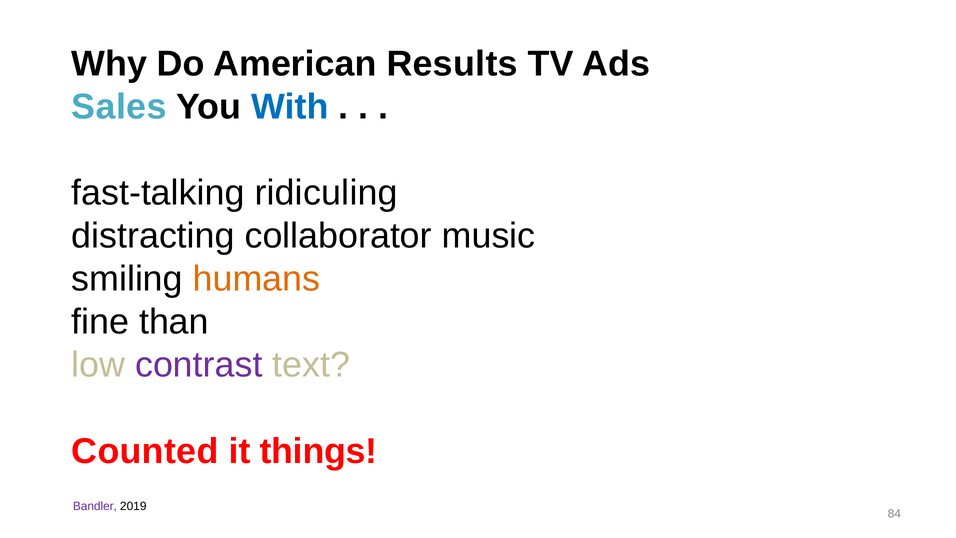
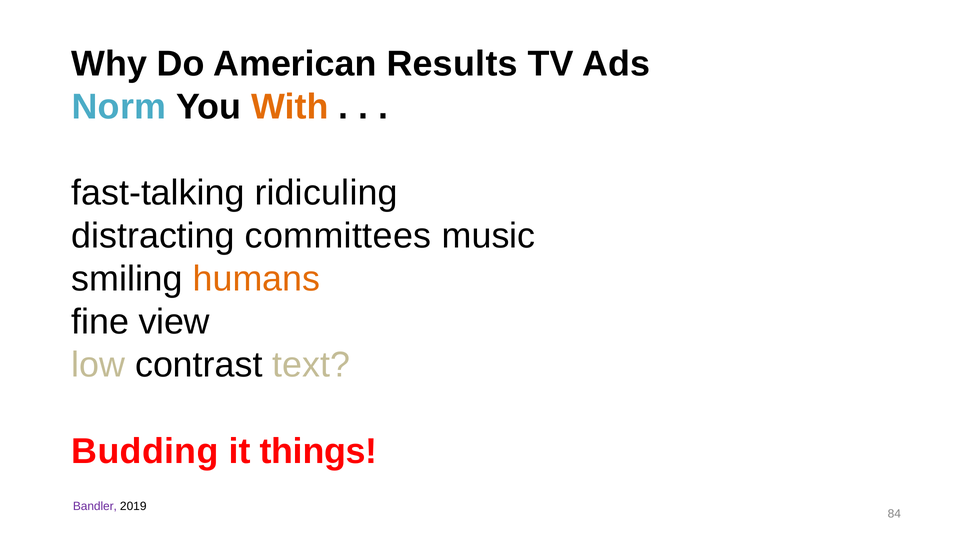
Sales: Sales -> Norm (119, 107)
With colour: blue -> orange (290, 107)
collaborator: collaborator -> committees (338, 236)
than: than -> view (174, 322)
contrast colour: purple -> black (199, 365)
Counted: Counted -> Budding (145, 451)
